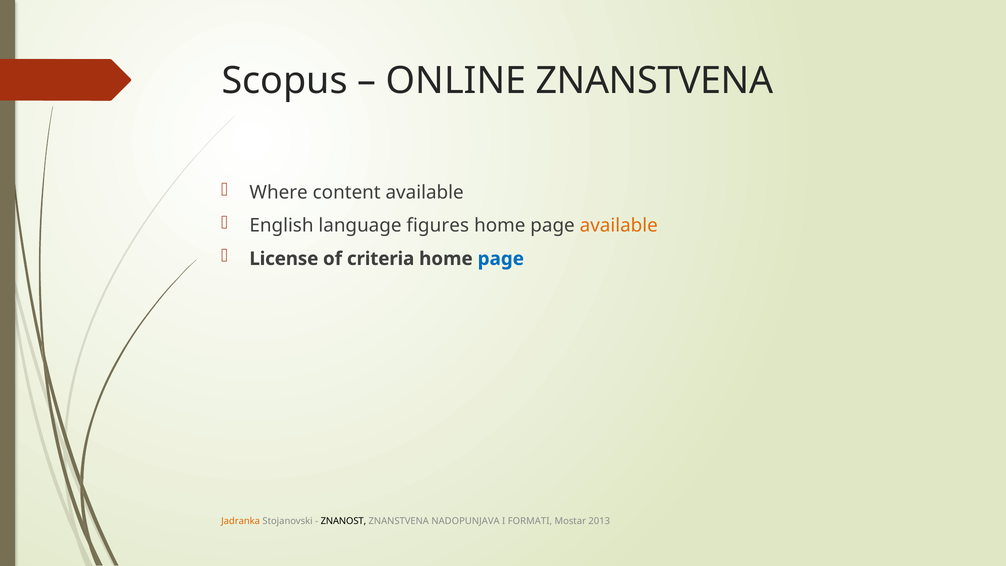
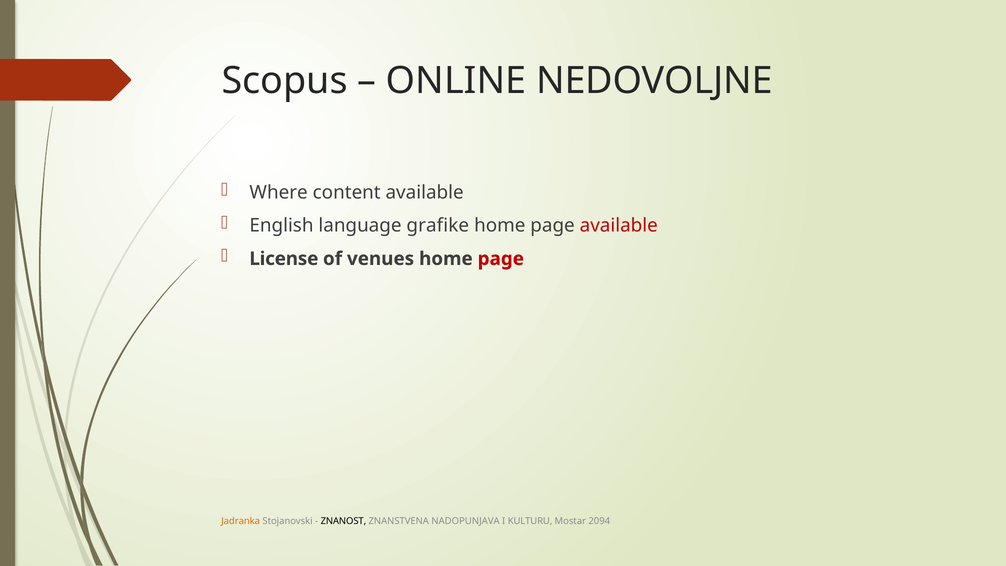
ONLINE ZNANSTVENA: ZNANSTVENA -> NEDOVOLJNE (654, 81)
figures: figures -> grafike (438, 226)
available colour: orange -> red (619, 226)
criteria: criteria -> venues (381, 259)
page colour: blue -> red (501, 259)
FORMATI: FORMATI -> KULTURU (530, 521)
2013: 2013 -> 2094 (599, 521)
